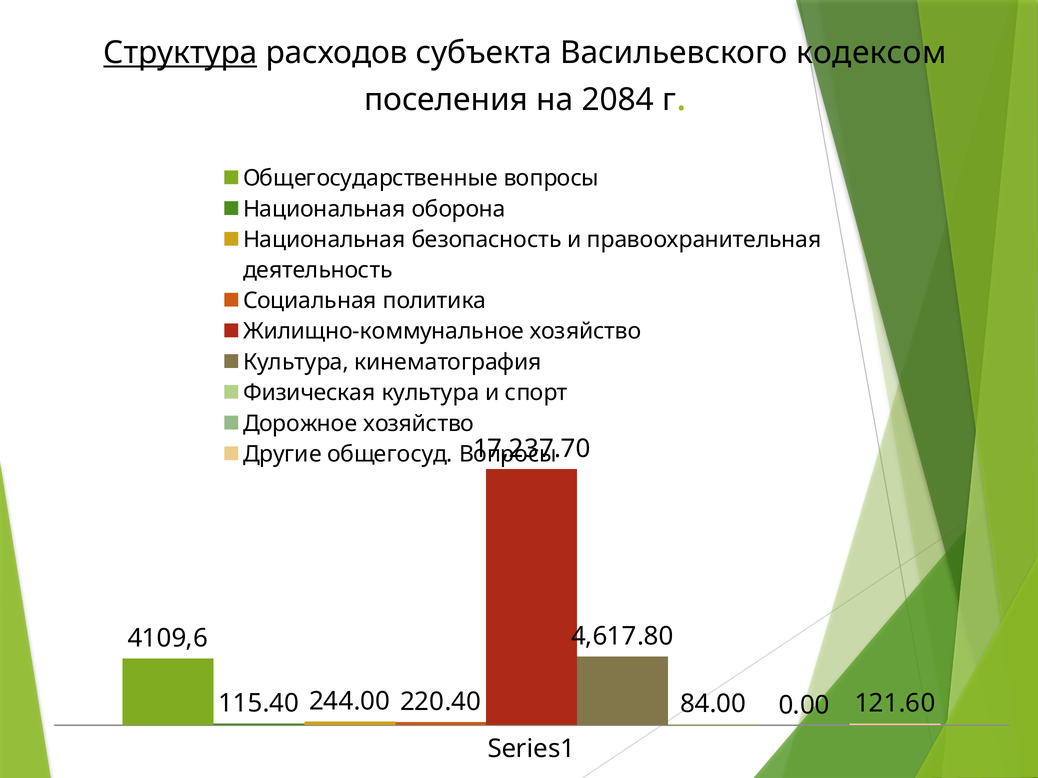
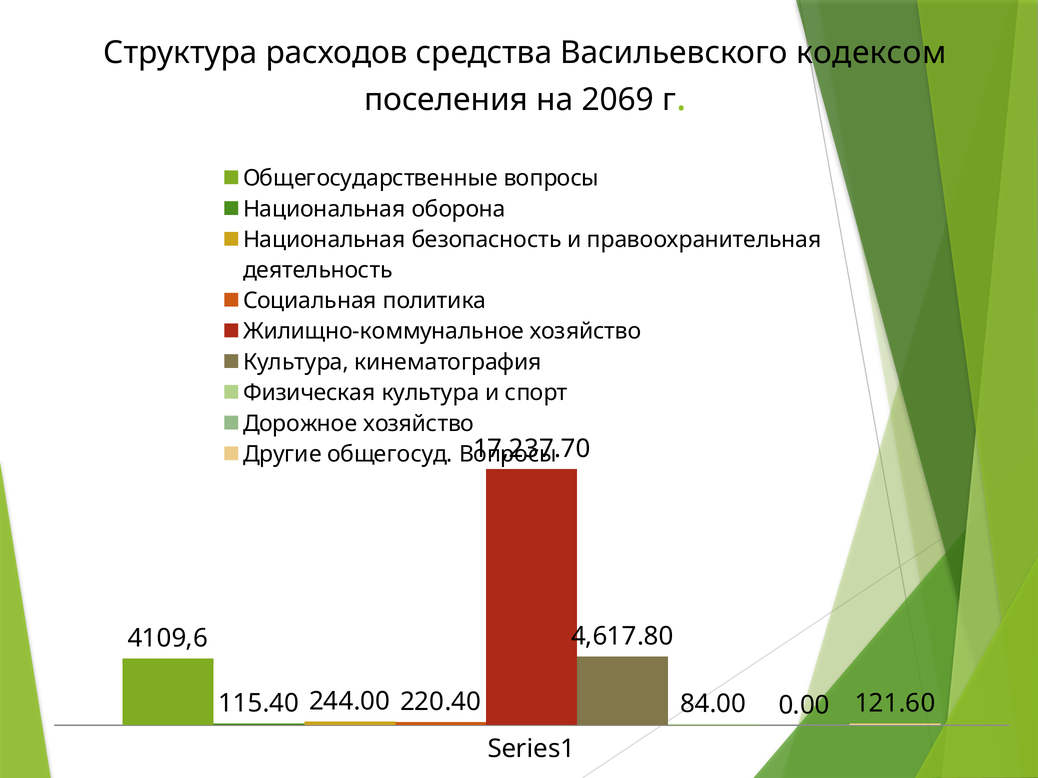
Структура underline: present -> none (180, 53)
субъекта: субъекта -> средства (484, 53)
2084: 2084 -> 2069 (618, 100)
